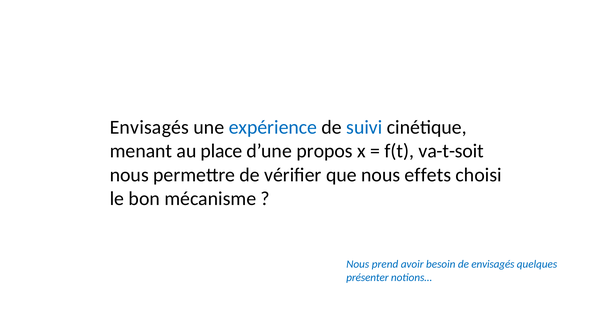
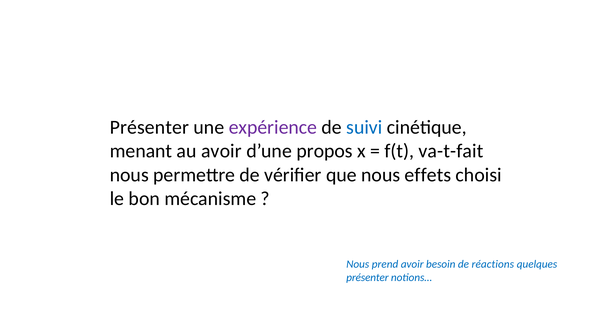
Envisagés: Envisagés -> Présenter (149, 127)
expérience colour: blue -> purple (273, 127)
au place: place -> avoir (221, 151)
va-t-soit: va-t-soit -> va-t-fait (451, 151)
de envisagés: envisagés -> réactions (493, 264)
